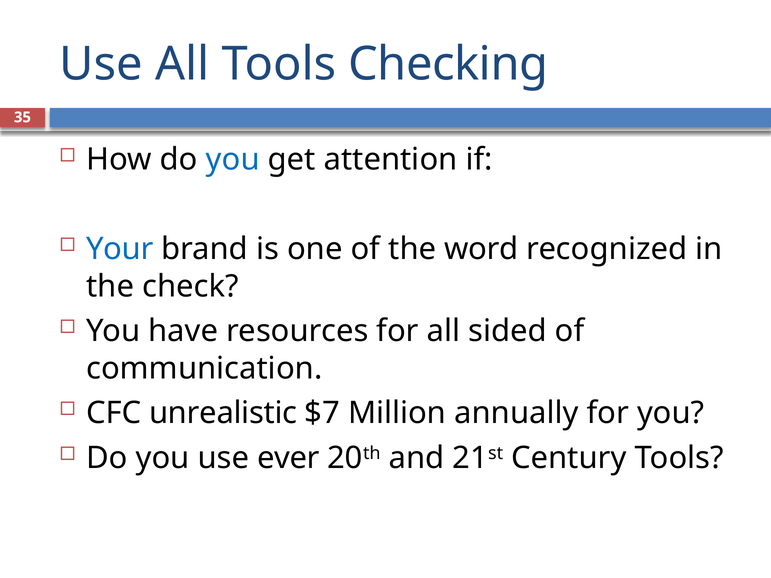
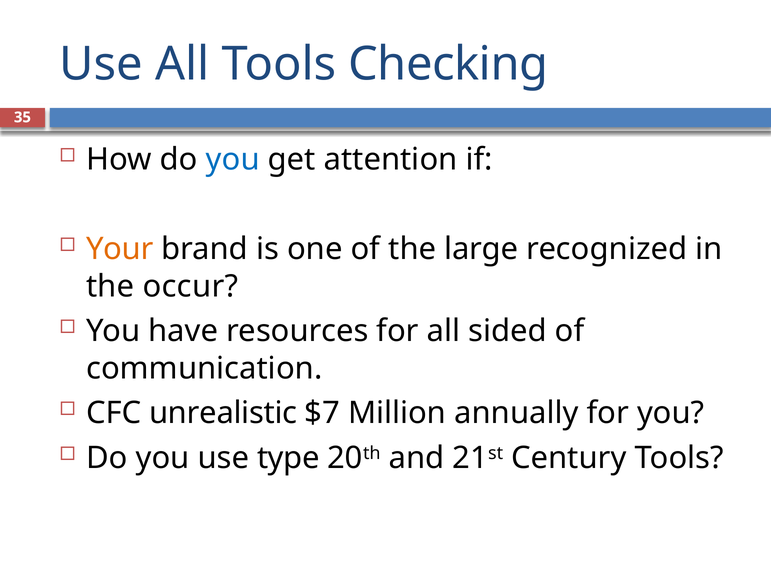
Your colour: blue -> orange (120, 249)
word: word -> large (481, 249)
check: check -> occur (190, 286)
ever: ever -> type (288, 458)
